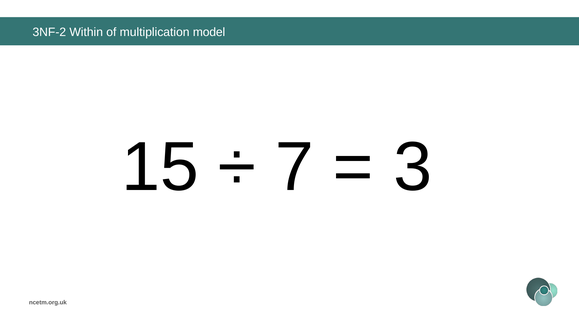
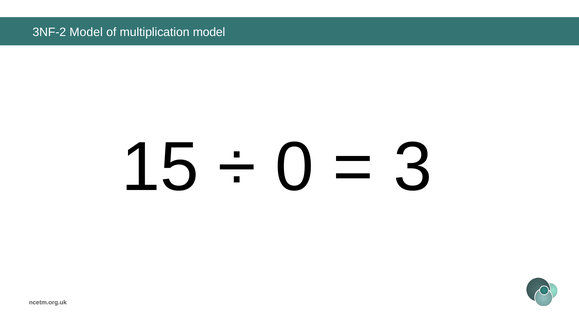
3NF-2 Within: Within -> Model (86, 32)
7: 7 -> 0 (294, 167)
